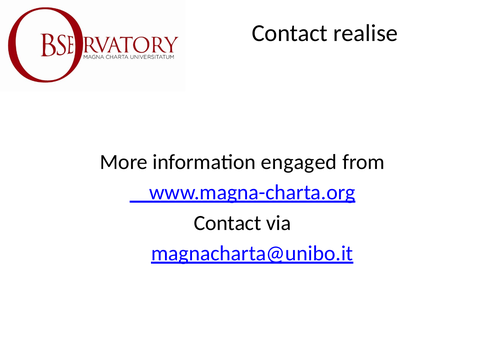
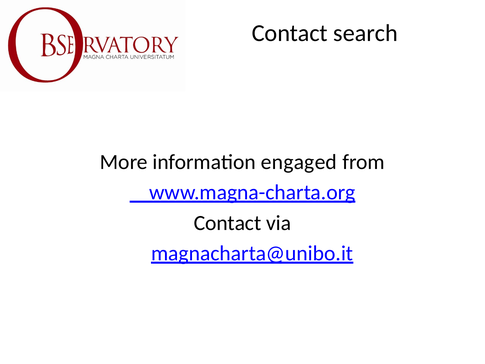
realise: realise -> search (366, 33)
